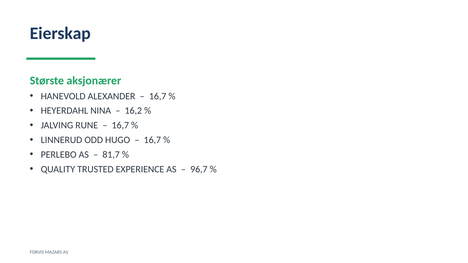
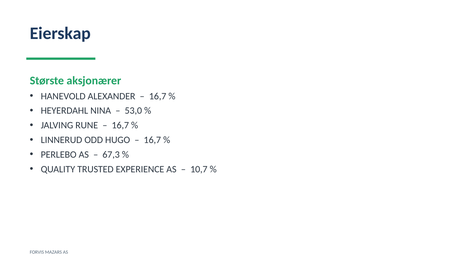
16,2: 16,2 -> 53,0 (133, 111)
81,7: 81,7 -> 67,3 (111, 155)
96,7: 96,7 -> 10,7 (199, 169)
